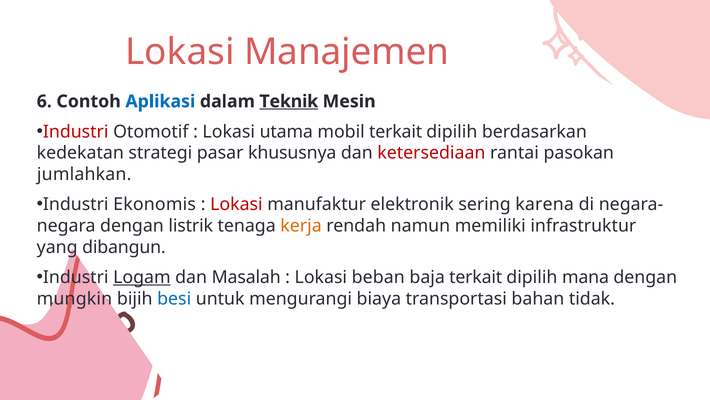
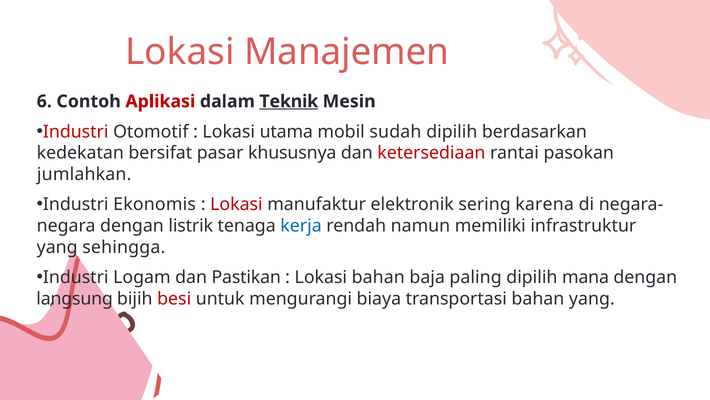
Aplikasi colour: blue -> red (160, 101)
mobil terkait: terkait -> sudah (395, 131)
strategi: strategi -> bersifat (160, 153)
kerja colour: orange -> blue (301, 226)
dibangun: dibangun -> sehingga (124, 247)
Logam underline: present -> none (142, 277)
Masalah: Masalah -> Pastikan (246, 277)
Lokasi beban: beban -> bahan (378, 277)
baja terkait: terkait -> paling (476, 277)
mungkin: mungkin -> langsung (75, 298)
besi colour: blue -> red (174, 298)
bahan tidak: tidak -> yang (592, 298)
